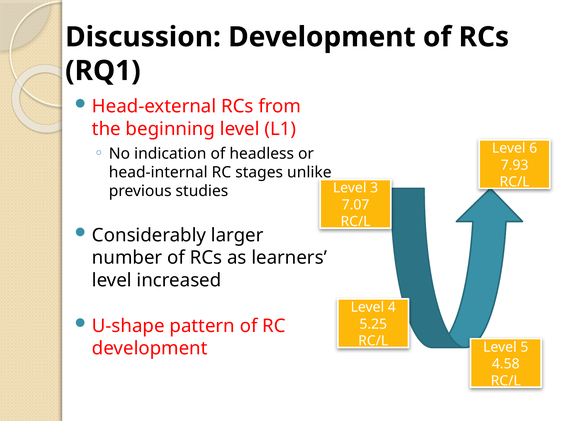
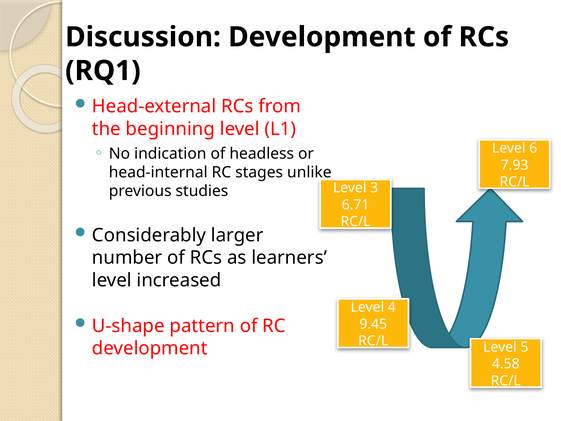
7.07: 7.07 -> 6.71 (356, 205)
5.25: 5.25 -> 9.45 (373, 324)
